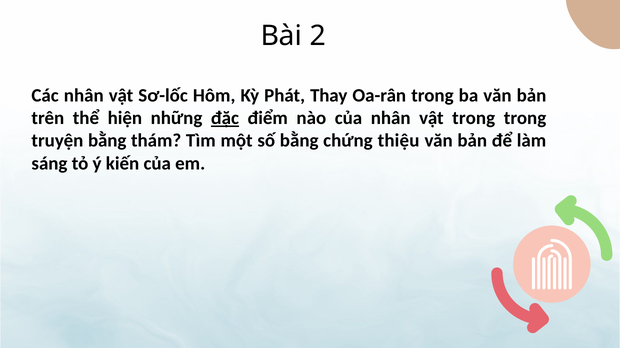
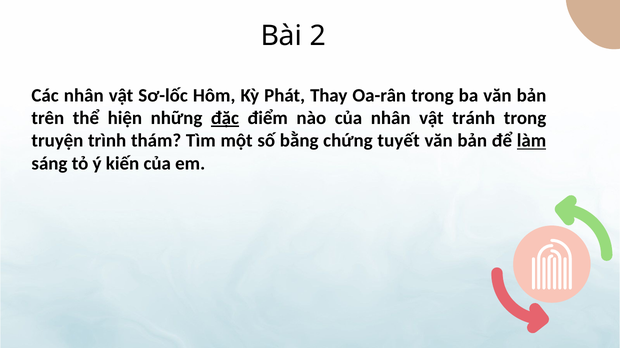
vật trong: trong -> tránh (474, 118)
truyện bằng: bằng -> trình (107, 141)
thiệu: thiệu -> tuyết (399, 141)
làm underline: none -> present (532, 141)
